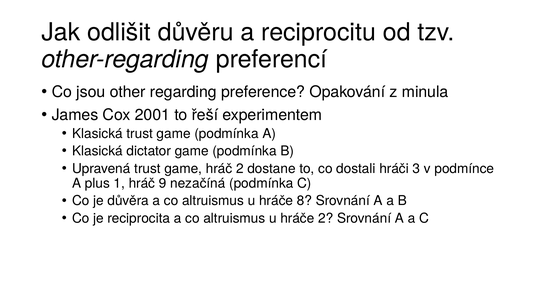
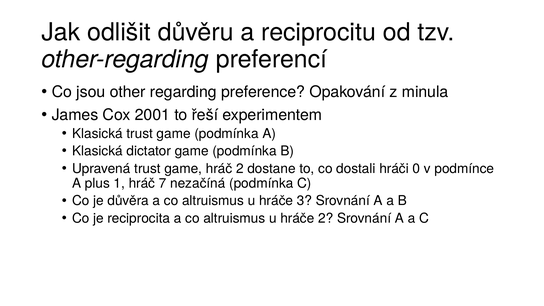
3: 3 -> 0 (416, 169)
9: 9 -> 7 (163, 183)
8: 8 -> 3 (304, 201)
